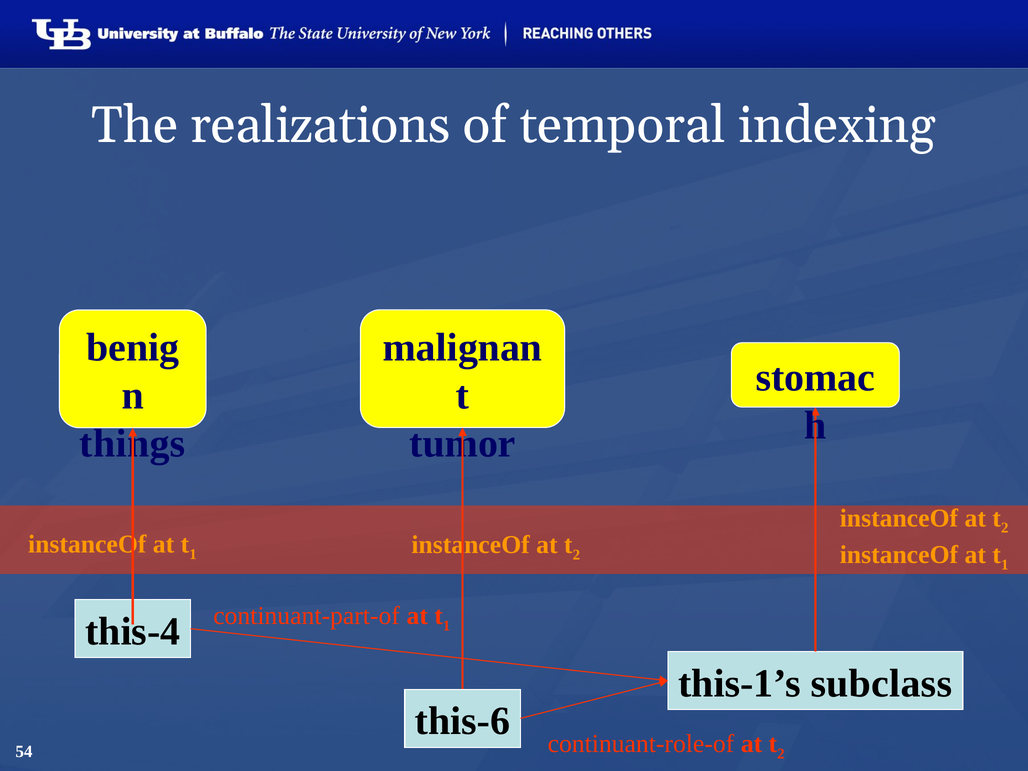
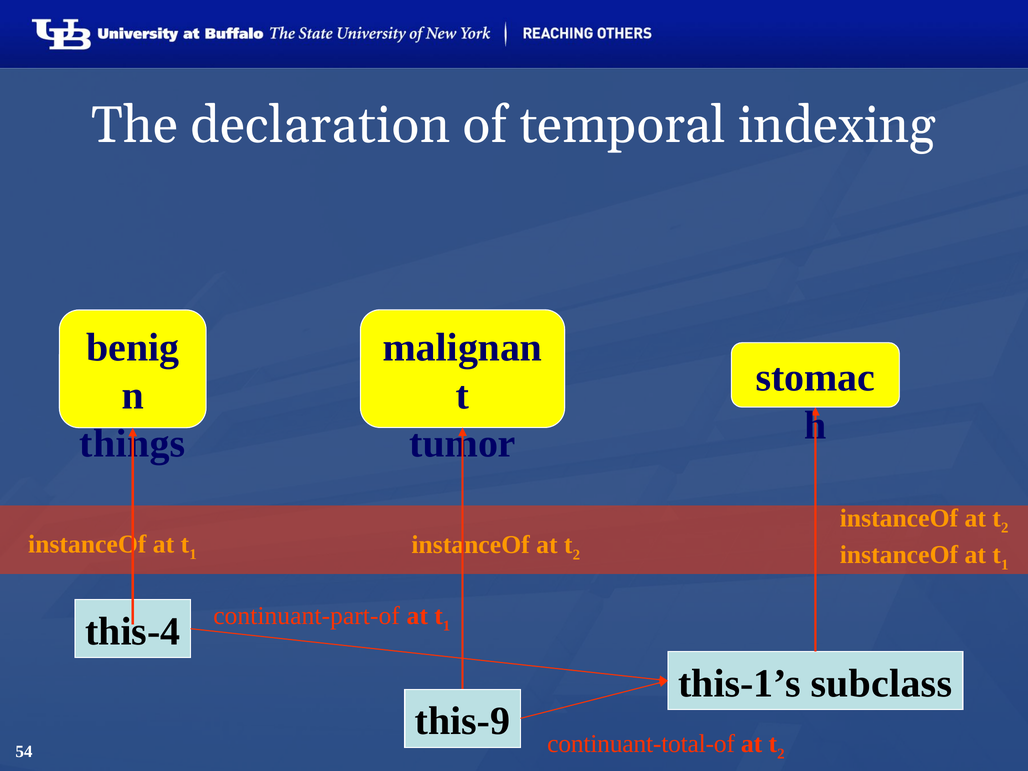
realizations: realizations -> declaration (320, 125)
this-6: this-6 -> this-9 (463, 721)
continuant-role-of: continuant-role-of -> continuant-total-of (641, 744)
